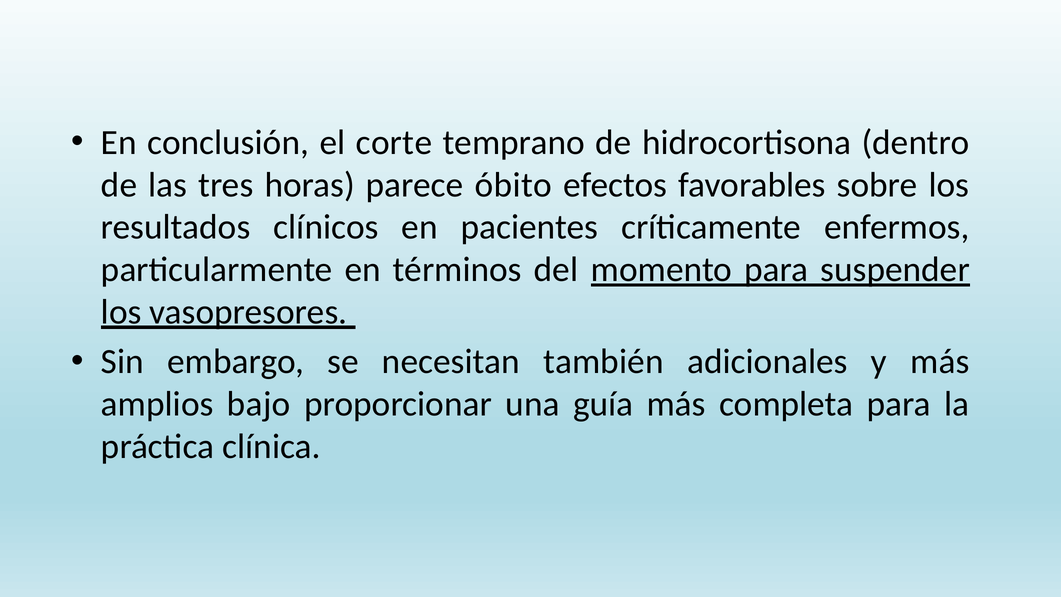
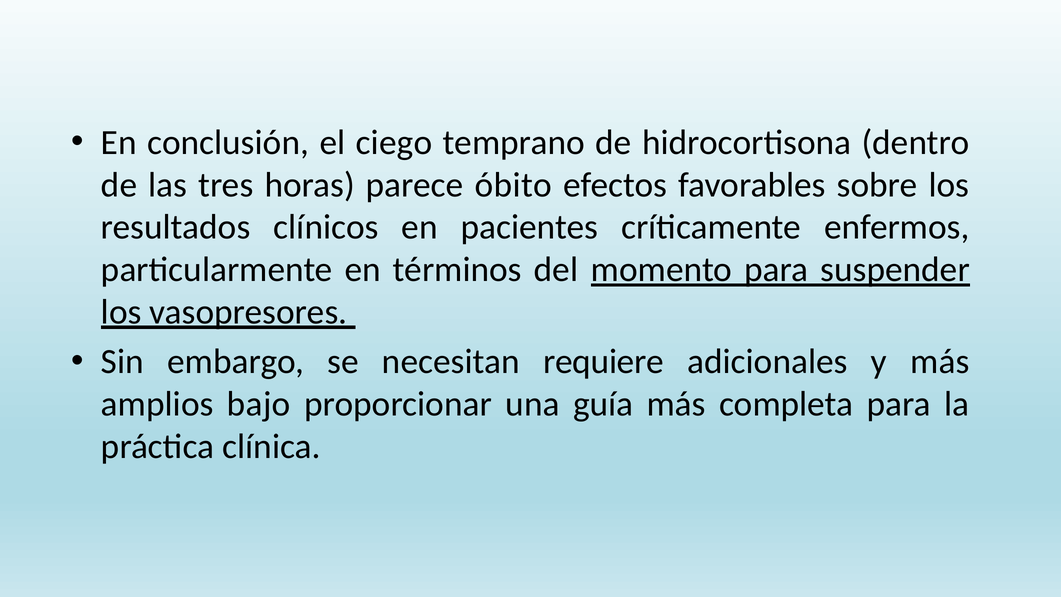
corte: corte -> ciego (394, 142)
también: también -> requiere (604, 362)
